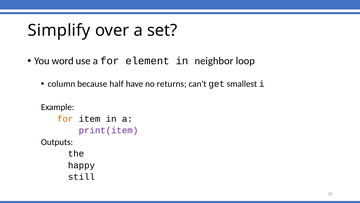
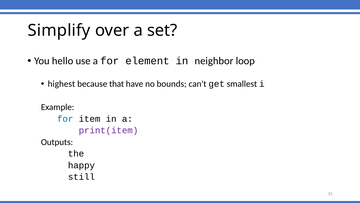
word: word -> hello (63, 61)
column: column -> highest (61, 84)
half: half -> that (117, 84)
returns: returns -> bounds (172, 84)
for colour: orange -> blue (65, 119)
